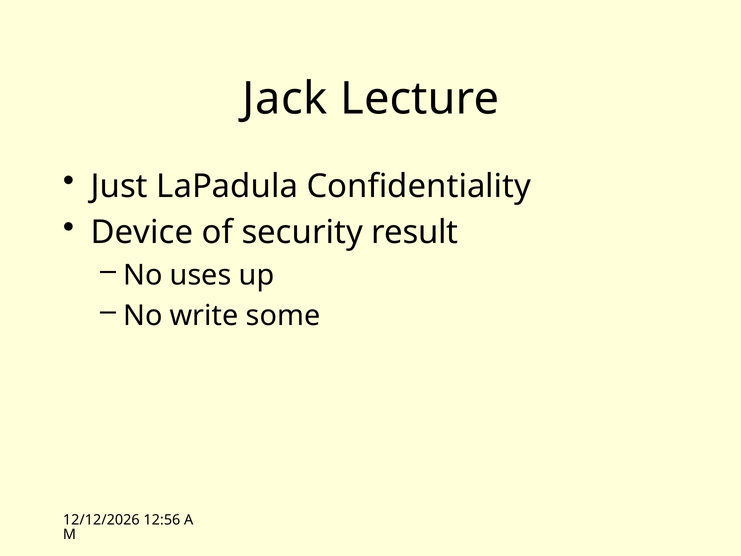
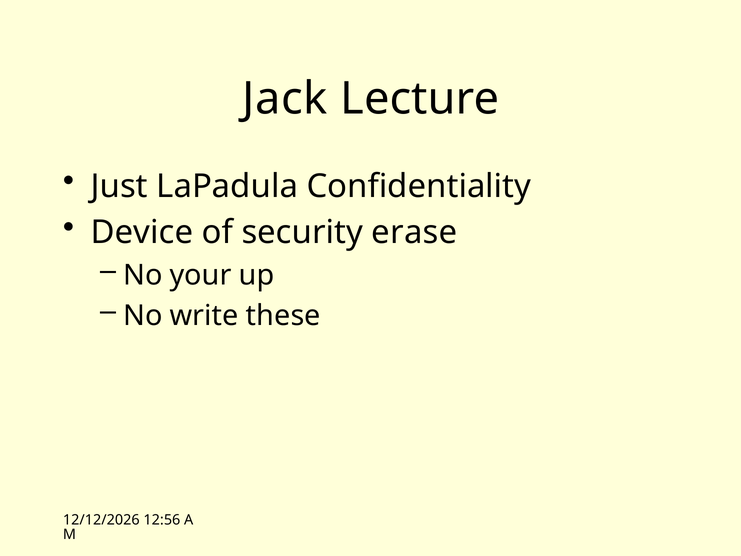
result: result -> erase (414, 232)
uses: uses -> your (201, 275)
some: some -> these (283, 315)
